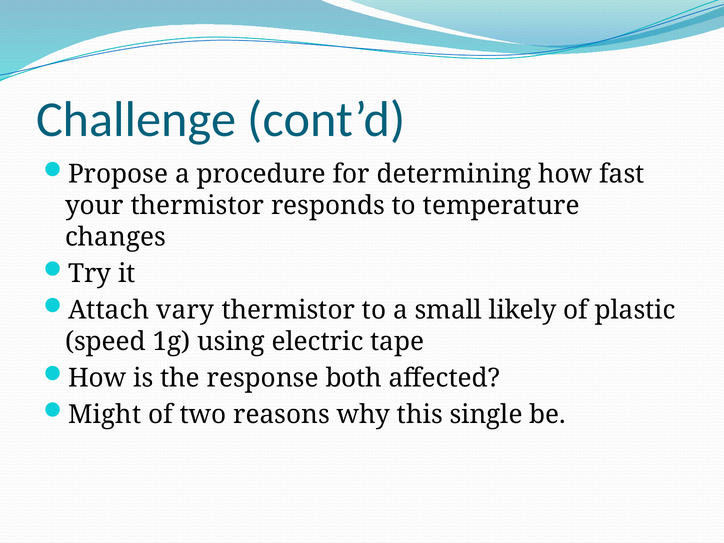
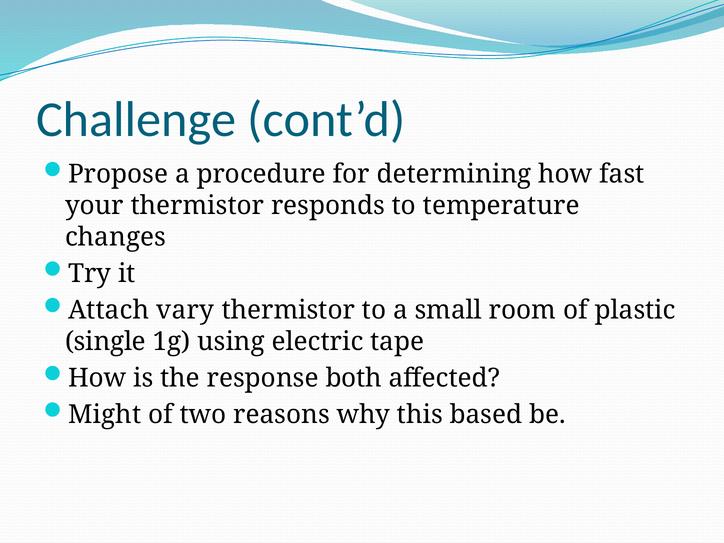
likely: likely -> room (522, 310)
speed: speed -> single (106, 342)
single: single -> based (486, 415)
